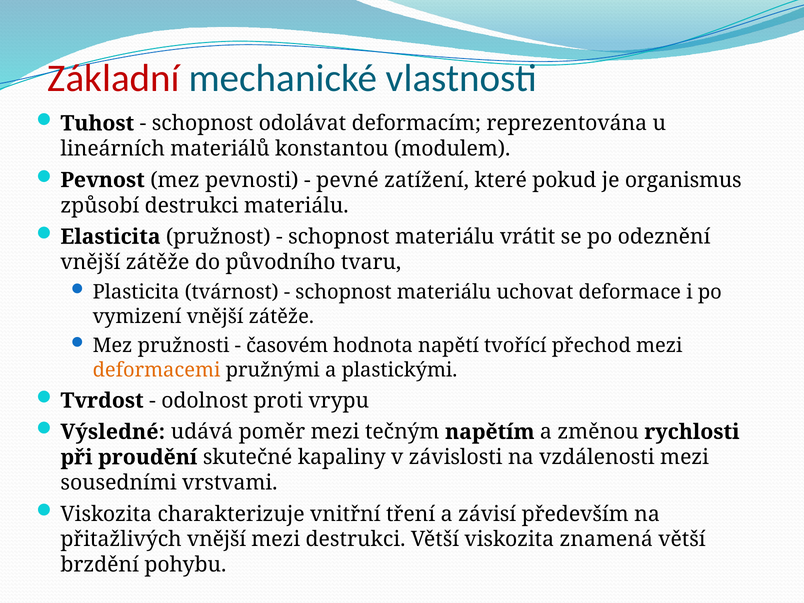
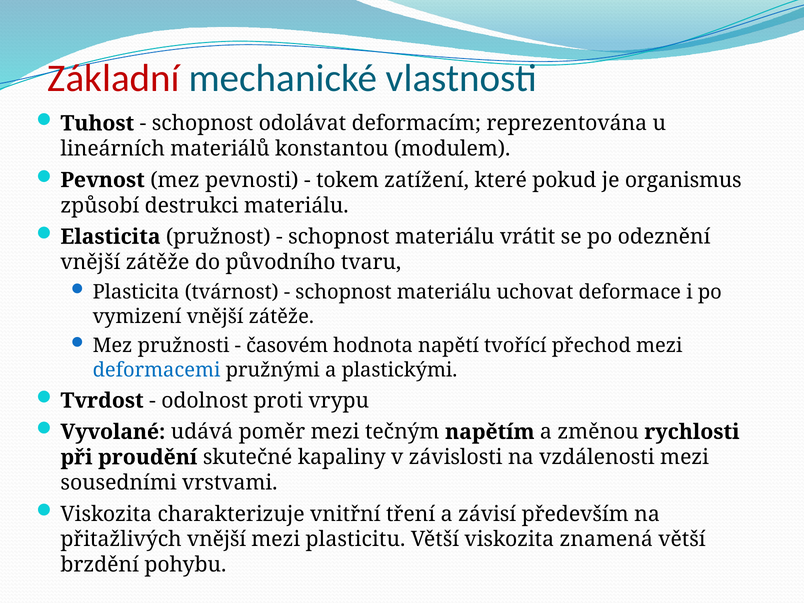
pevné: pevné -> tokem (348, 180)
deformacemi colour: orange -> blue (157, 370)
Výsledné: Výsledné -> Vyvolané (113, 432)
mezi destrukci: destrukci -> plasticitu (355, 539)
